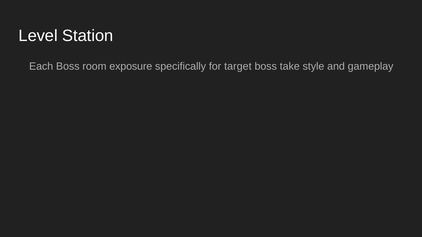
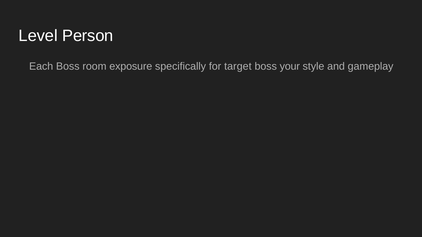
Station: Station -> Person (88, 36)
take: take -> your (290, 66)
